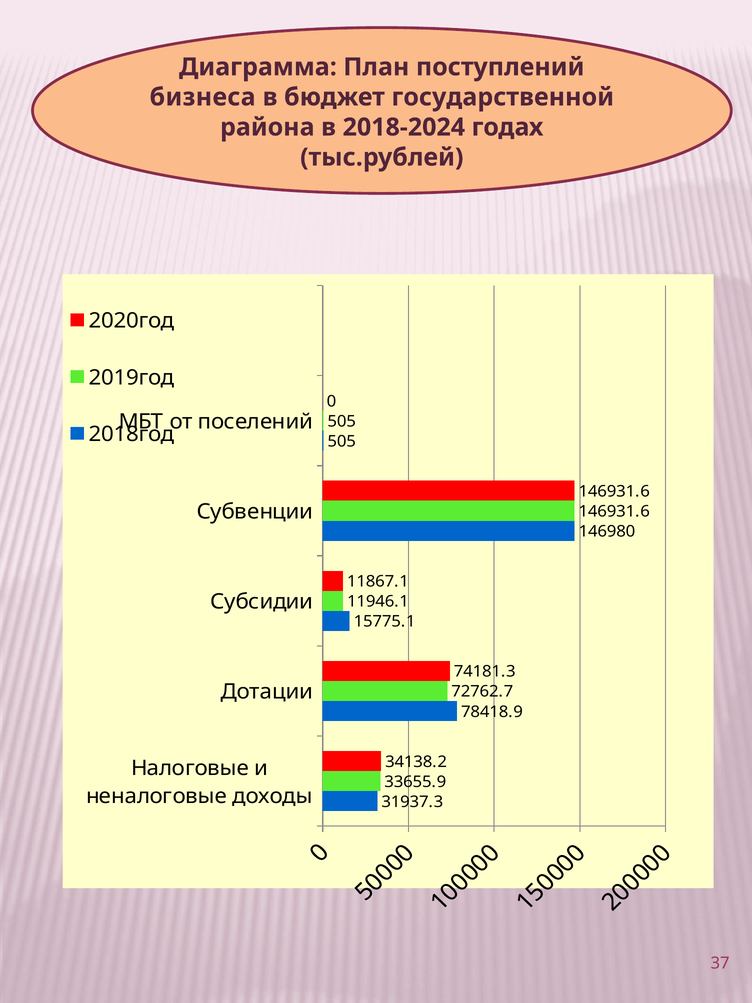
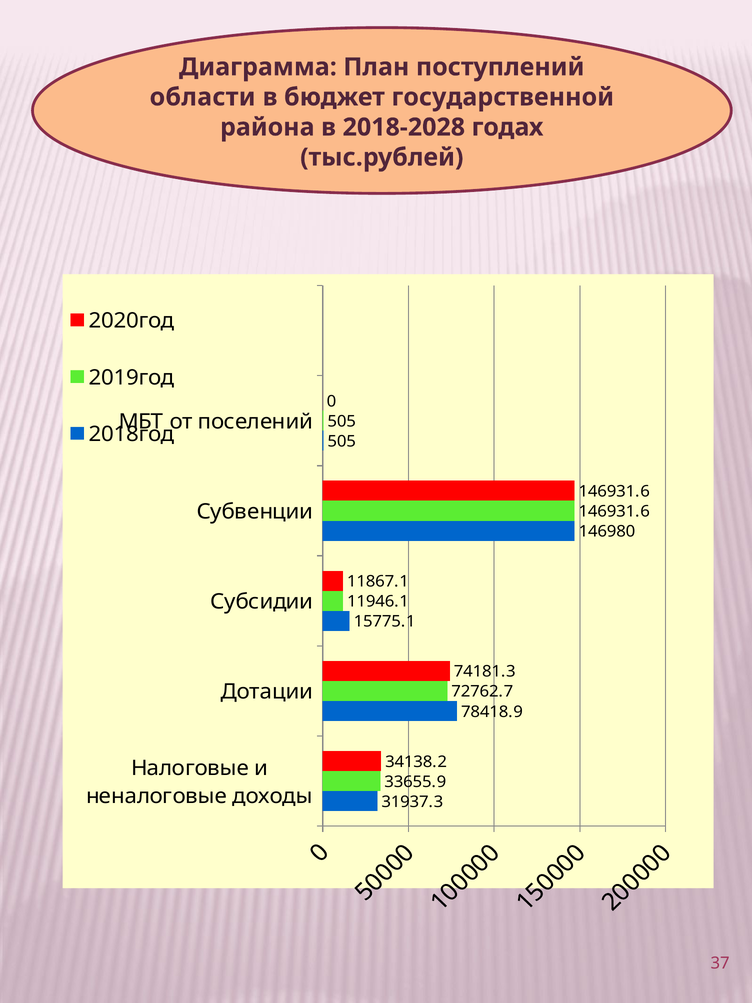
бизнеса: бизнеса -> области (203, 97)
2018-2024: 2018-2024 -> 2018-2028 (404, 127)
